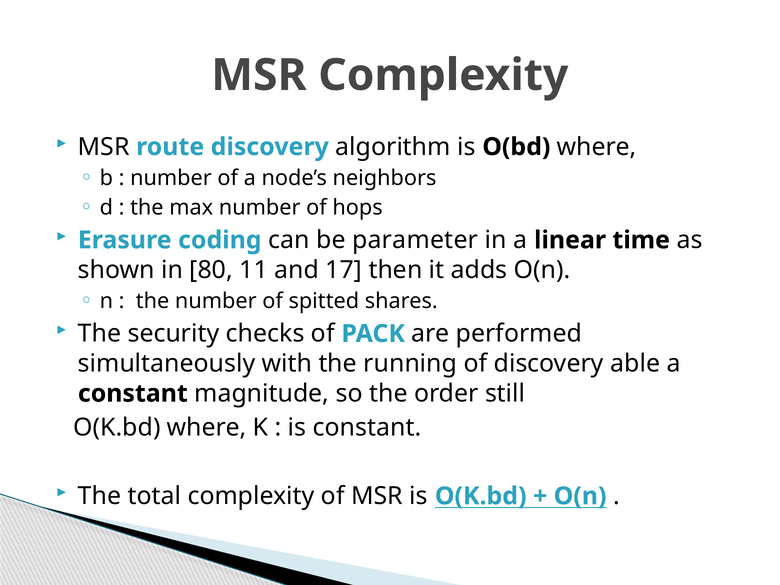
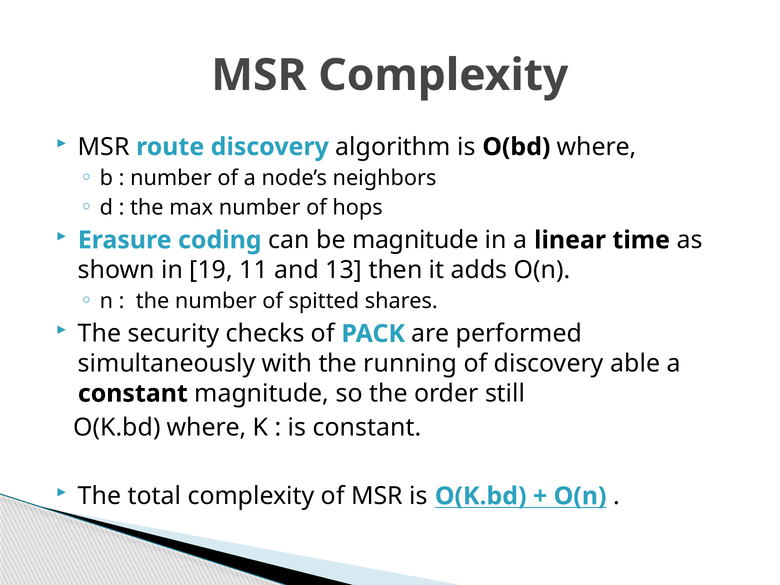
be parameter: parameter -> magnitude (415, 240)
80: 80 -> 19 (211, 270)
17: 17 -> 13 (344, 270)
